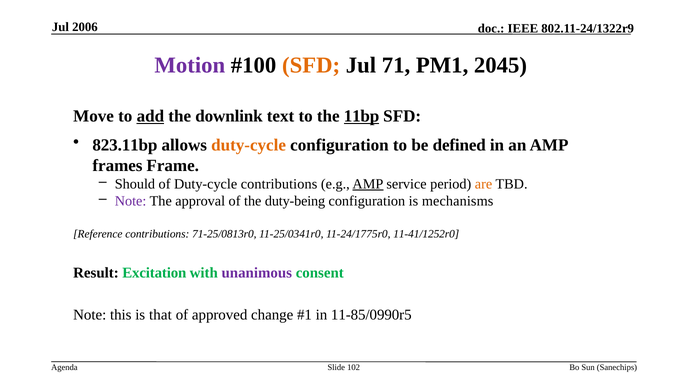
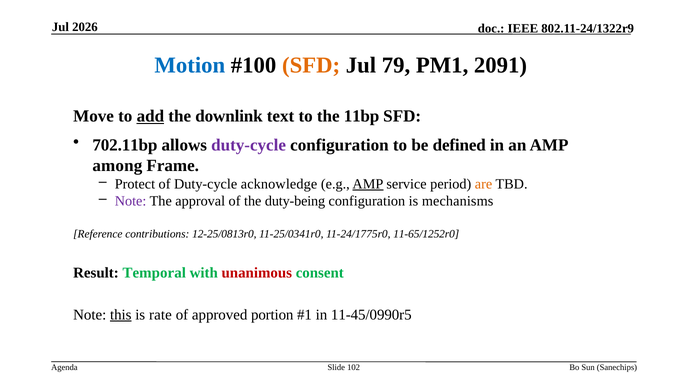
2006: 2006 -> 2026 (85, 27)
Motion colour: purple -> blue (190, 66)
71: 71 -> 79 (396, 66)
2045: 2045 -> 2091 (500, 66)
11bp underline: present -> none (362, 116)
823.11bp: 823.11bp -> 702.11bp (125, 145)
duty-cycle colour: orange -> purple (249, 145)
frames: frames -> among (117, 166)
Should: Should -> Protect (135, 184)
Duty-cycle contributions: contributions -> acknowledge (279, 184)
71-25/0813r0: 71-25/0813r0 -> 12-25/0813r0 (224, 235)
11-41/1252r0: 11-41/1252r0 -> 11-65/1252r0 (426, 235)
Excitation: Excitation -> Temporal (154, 274)
unanimous colour: purple -> red (257, 274)
this underline: none -> present (121, 315)
that: that -> rate (160, 315)
change: change -> portion (272, 315)
11-85/0990r5: 11-85/0990r5 -> 11-45/0990r5 (371, 315)
